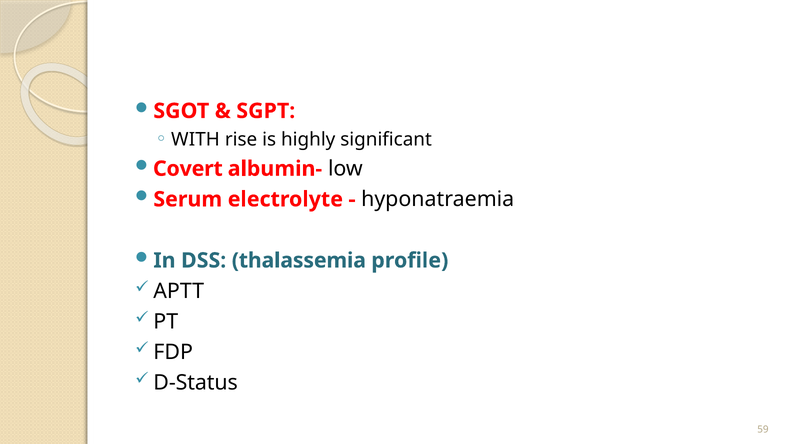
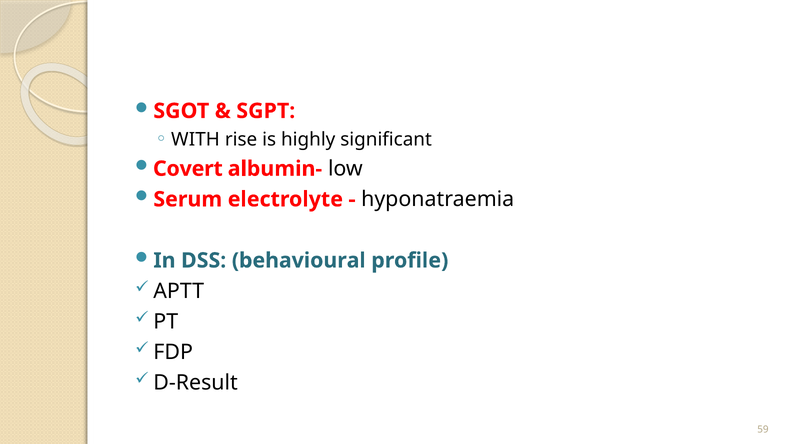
thalassemia: thalassemia -> behavioural (299, 260)
D-Status: D-Status -> D-Result (196, 383)
